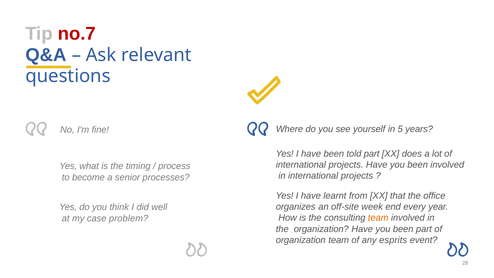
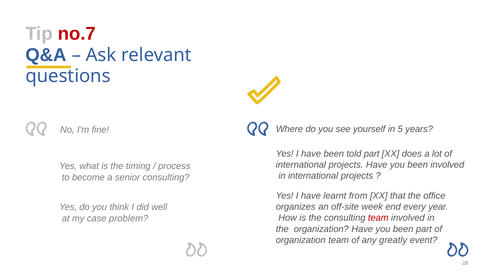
senior processes: processes -> consulting (166, 177)
team colour: orange -> red (378, 218)
esprits: esprits -> greatly (393, 240)
